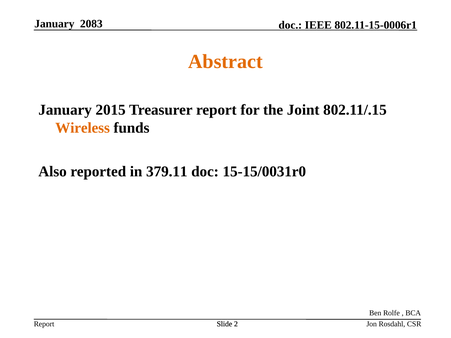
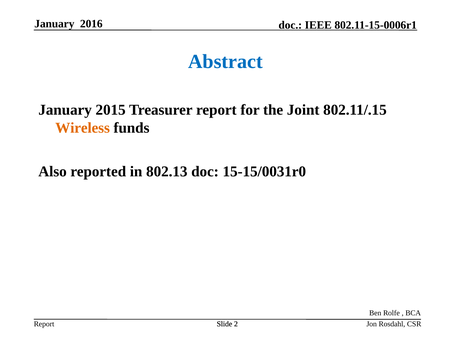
2083: 2083 -> 2016 (91, 24)
Abstract colour: orange -> blue (225, 62)
379.11: 379.11 -> 802.13 (167, 172)
